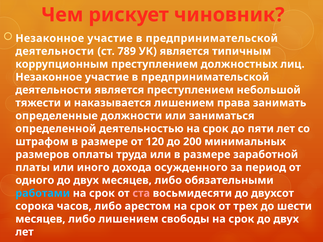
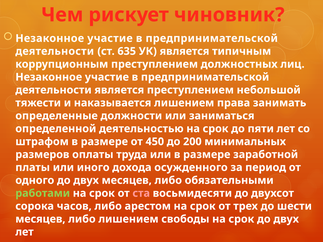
789: 789 -> 635 (127, 51)
120: 120 -> 450 (155, 142)
работами colour: light blue -> light green (43, 193)
